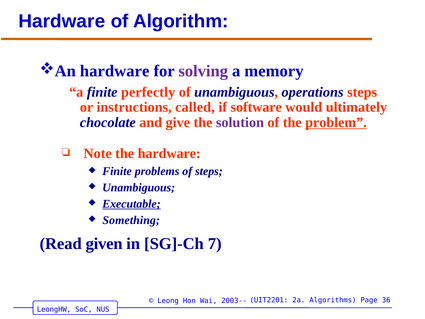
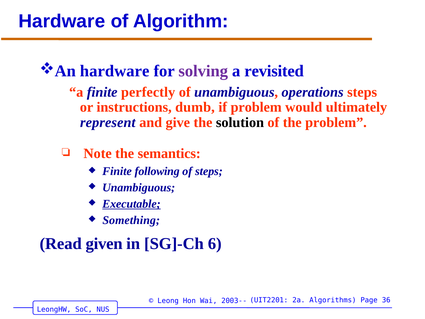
memory: memory -> revisited (274, 71)
called: called -> dumb (195, 107)
if software: software -> problem (256, 107)
chocolate: chocolate -> represent (108, 123)
solution colour: purple -> black (240, 123)
problem underline: present -> none (336, 123)
the hardware: hardware -> semantics (169, 153)
problems: problems -> following (157, 171)
7: 7 -> 6 (215, 243)
